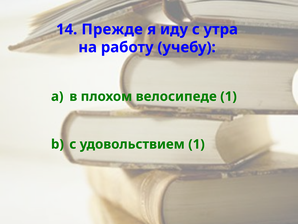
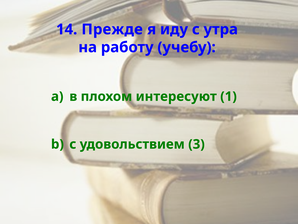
велосипеде: велосипеде -> интересуют (176, 96)
удовольствием 1: 1 -> 3 (196, 144)
